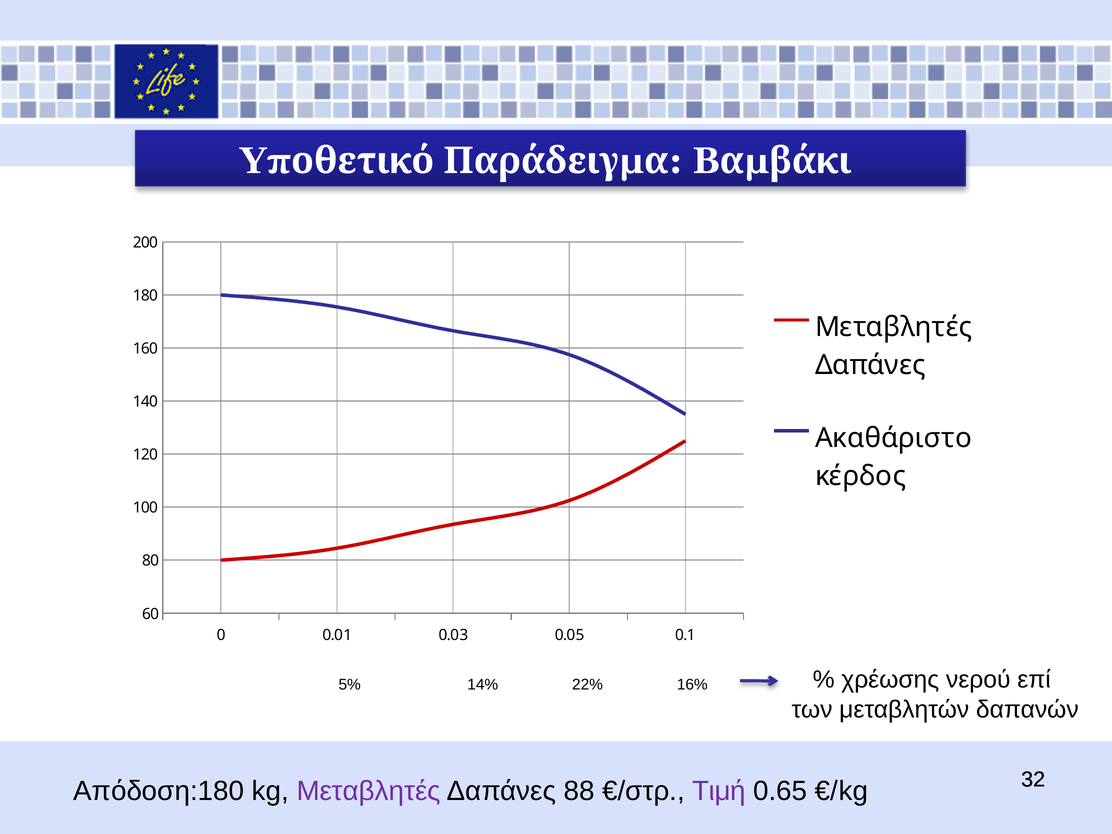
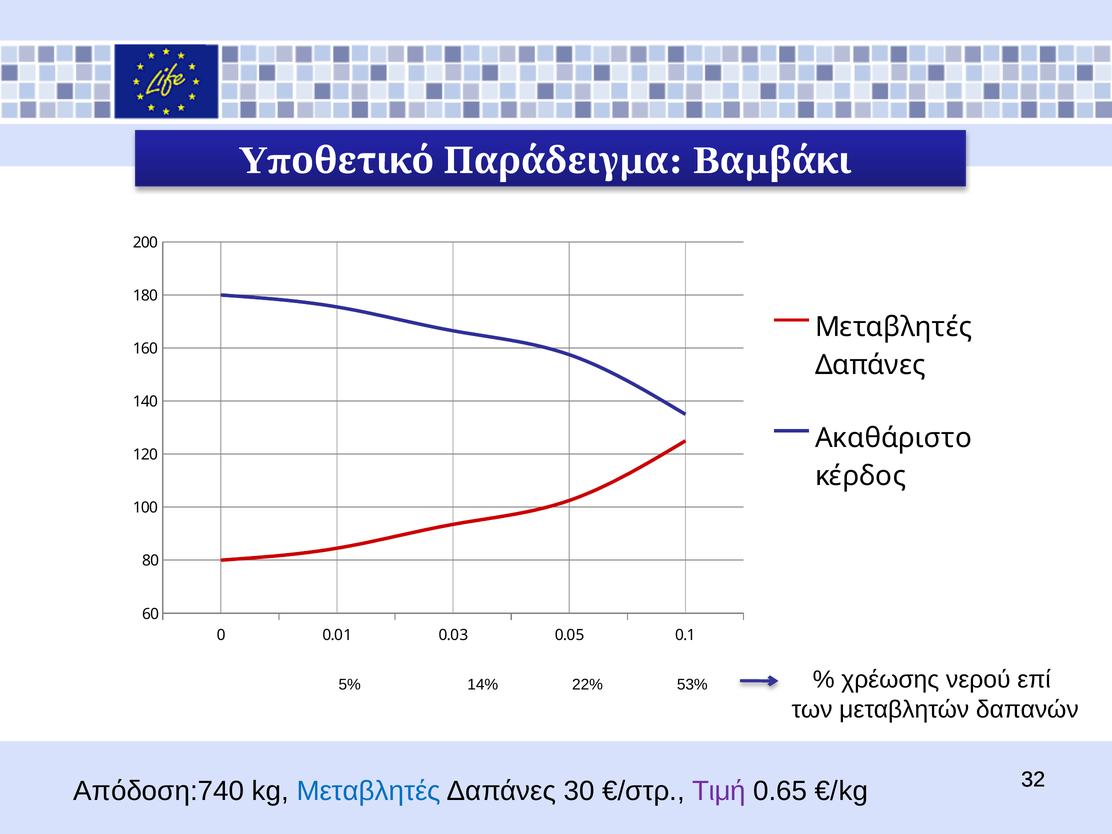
16%: 16% -> 53% (692, 684)
Απόδοση:180: Απόδοση:180 -> Απόδοση:740 (159, 791)
Μεταβλητές colour: purple -> blue (369, 791)
88: 88 -> 30 (579, 791)
